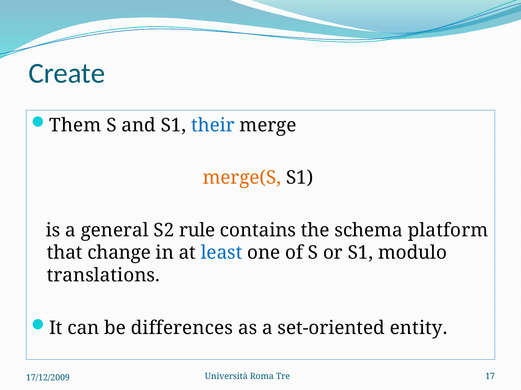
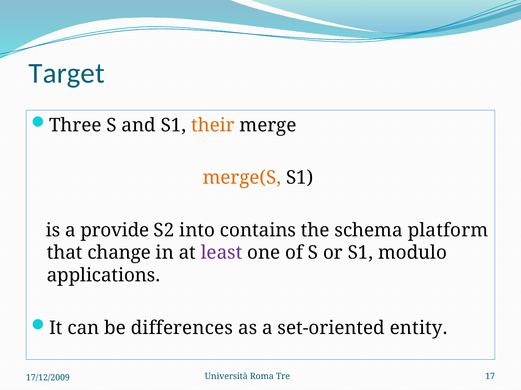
Create: Create -> Target (67, 74)
Them: Them -> Three (75, 125)
their colour: blue -> orange (213, 125)
general: general -> provide (115, 231)
rule: rule -> into (197, 231)
least colour: blue -> purple (222, 253)
translations: translations -> applications (103, 276)
